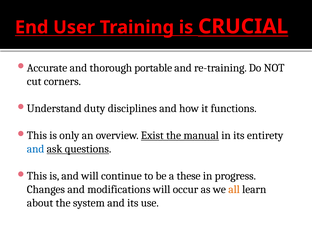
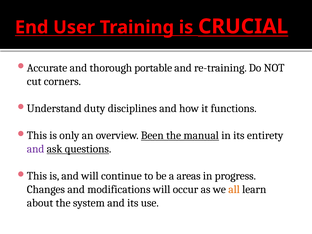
Exist: Exist -> Been (152, 135)
and colour: blue -> purple (36, 149)
these: these -> areas (189, 176)
